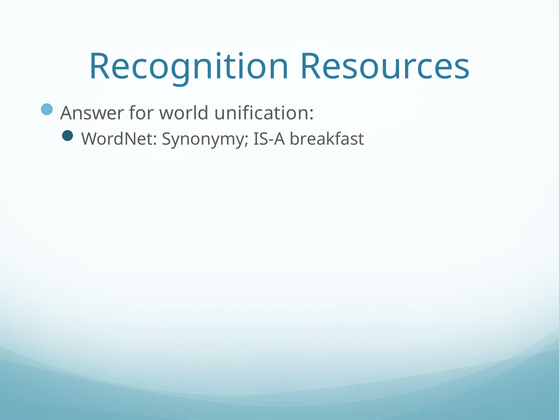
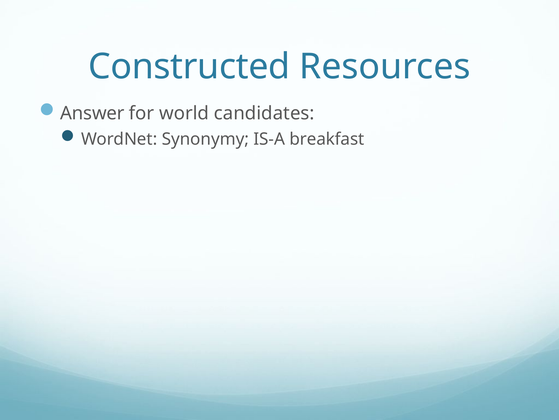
Recognition: Recognition -> Constructed (189, 67)
unification: unification -> candidates (264, 113)
